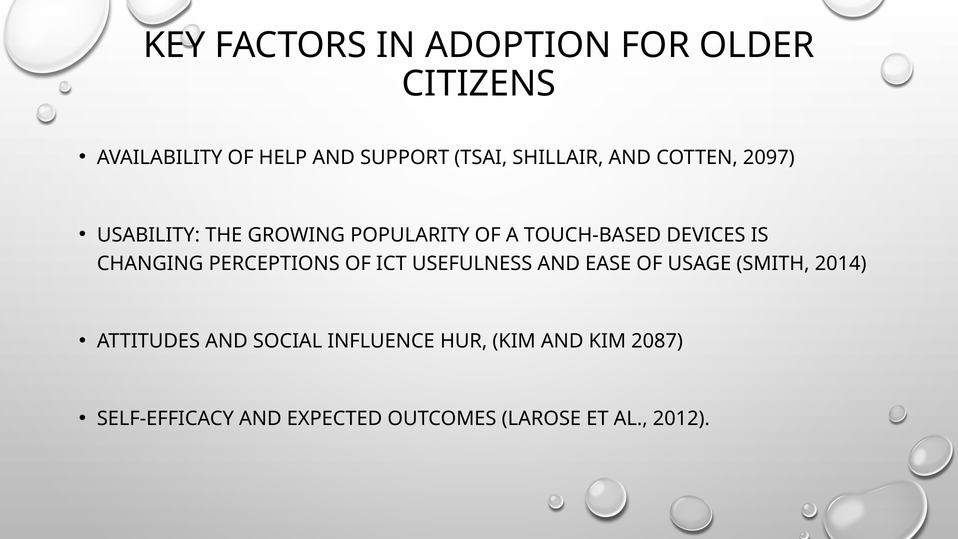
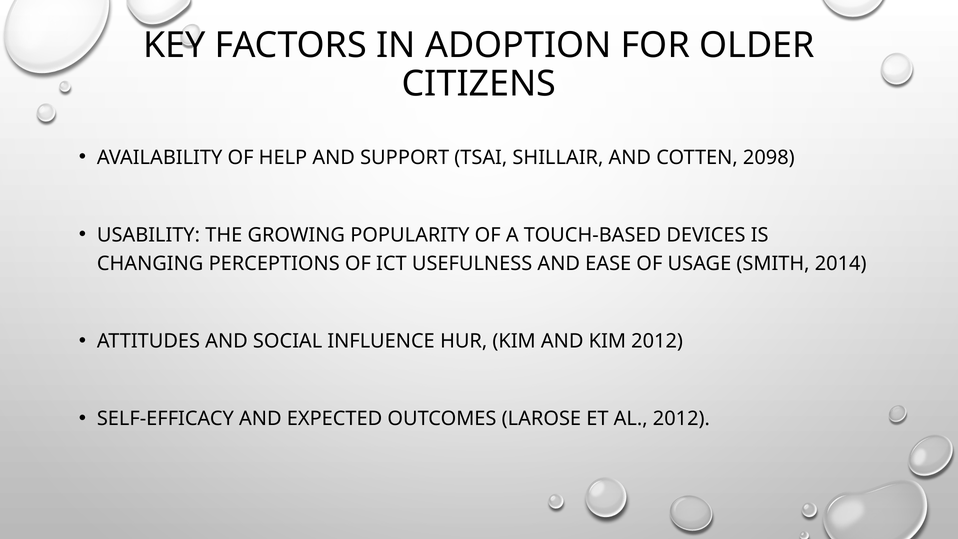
2097: 2097 -> 2098 (769, 157)
KIM 2087: 2087 -> 2012 (657, 341)
